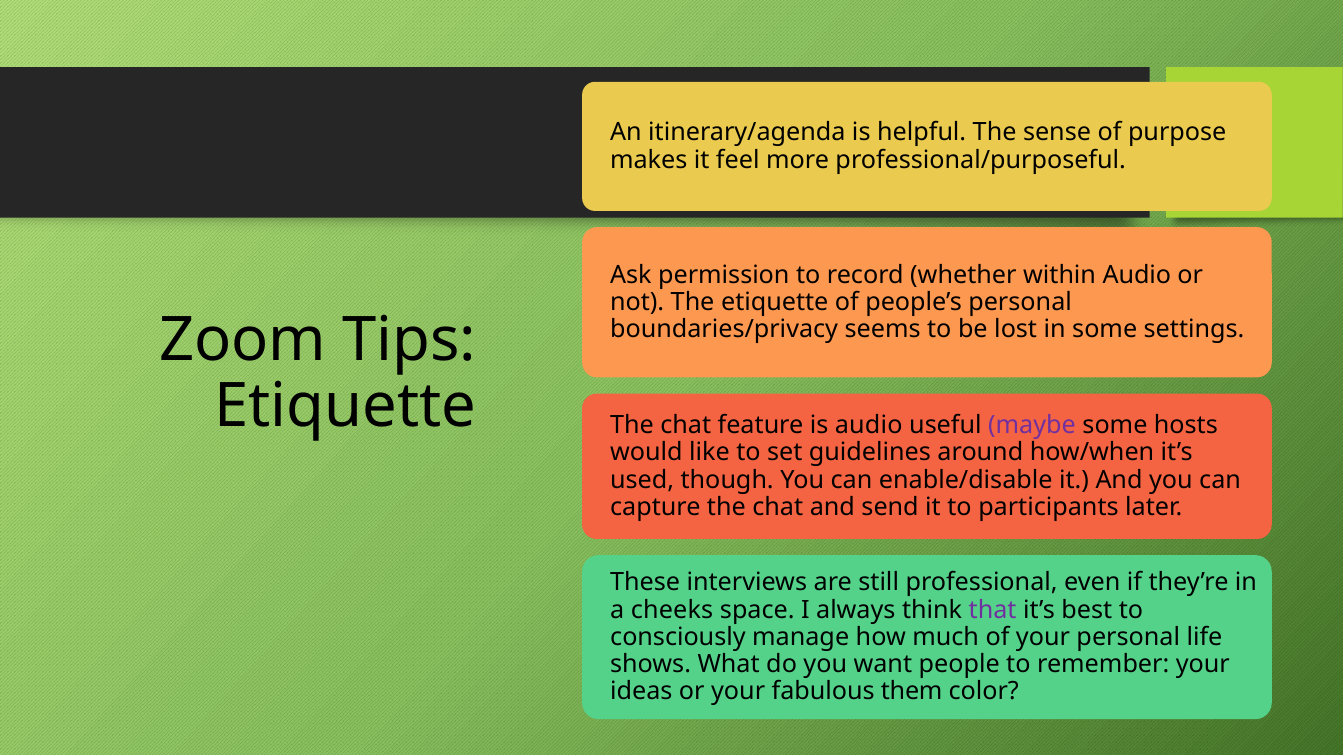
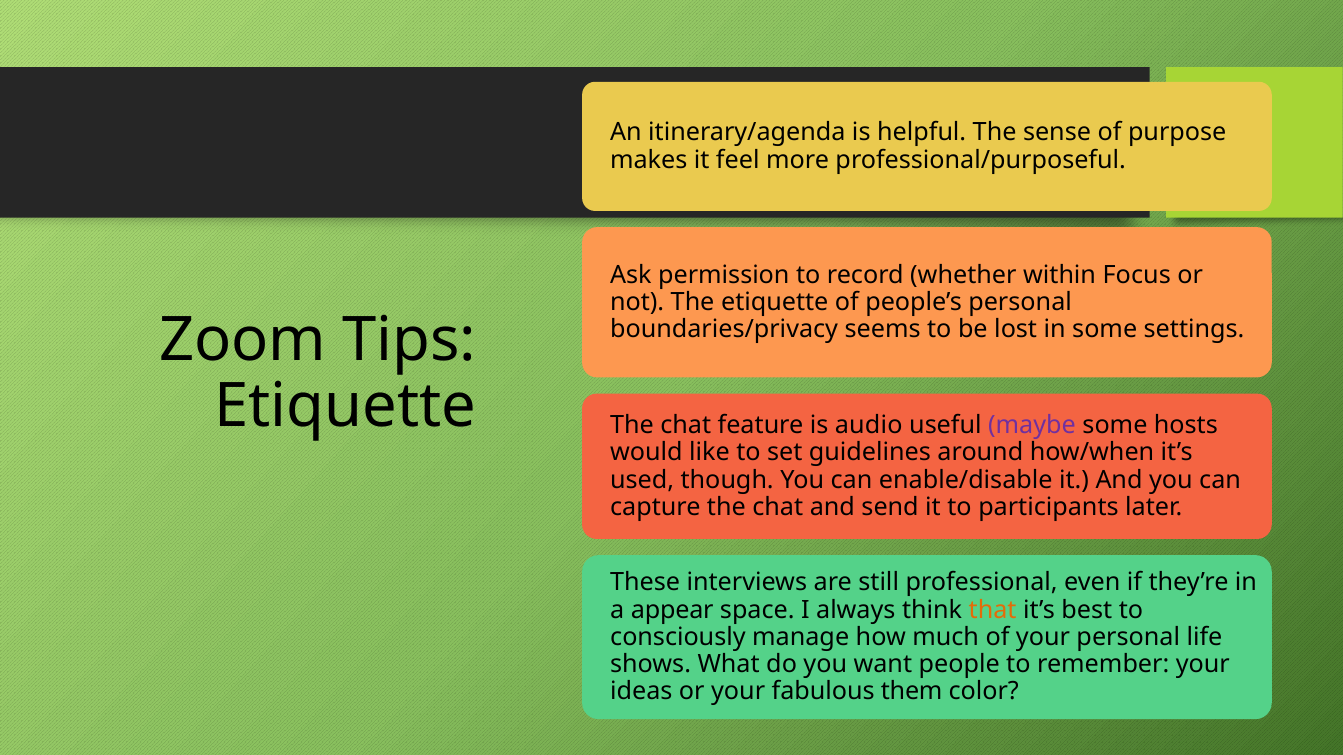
within Audio: Audio -> Focus (1137, 275)
cheeks: cheeks -> appear (672, 610)
that colour: purple -> orange (993, 610)
